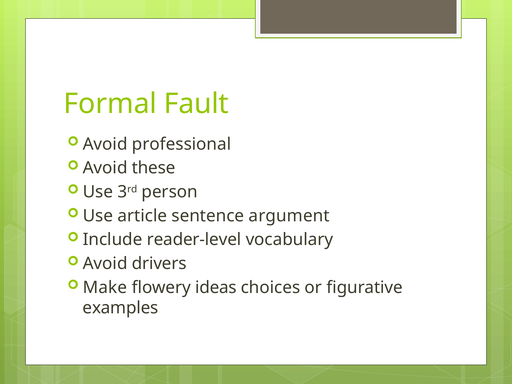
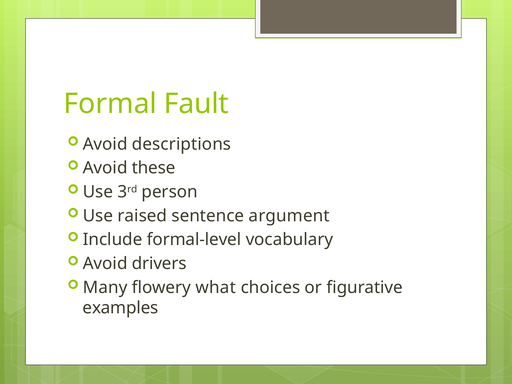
professional: professional -> descriptions (182, 144)
article: article -> raised (142, 216)
reader-level: reader-level -> formal-level (194, 240)
Make: Make -> Many (105, 287)
ideas: ideas -> what (216, 287)
